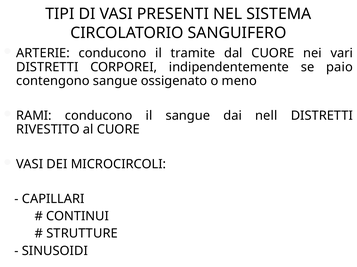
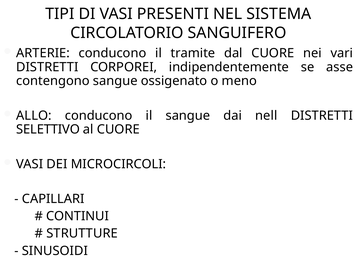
paio: paio -> asse (340, 67)
RAMI: RAMI -> ALLO (34, 116)
RIVESTITO: RIVESTITO -> SELETTIVO (48, 130)
